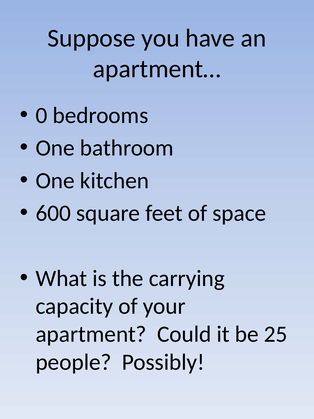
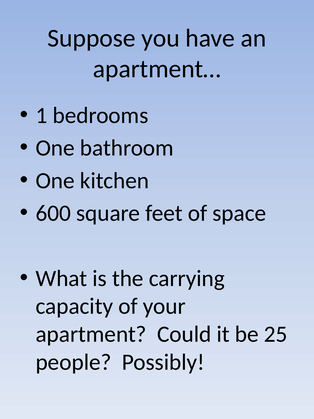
0: 0 -> 1 (41, 115)
